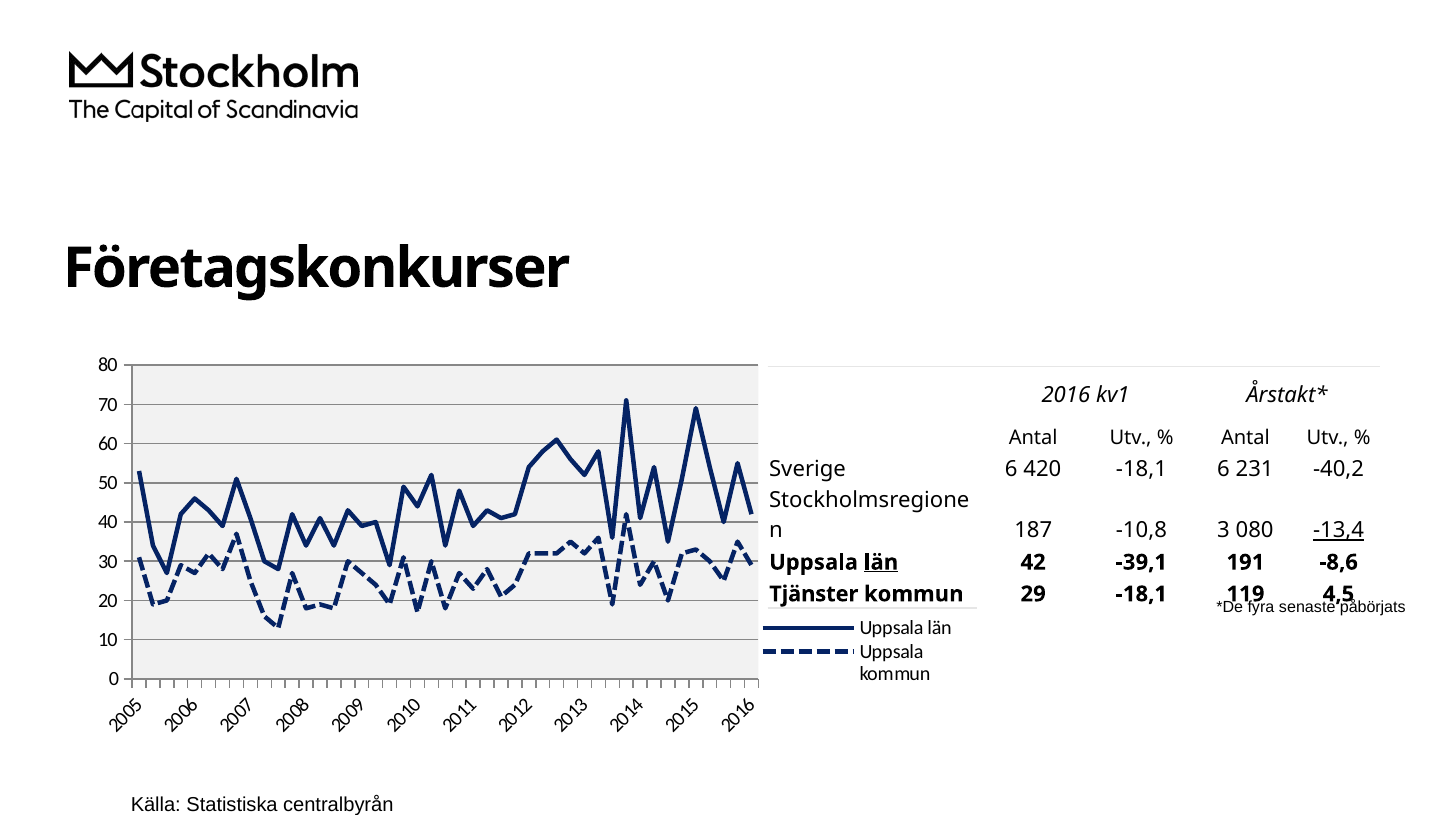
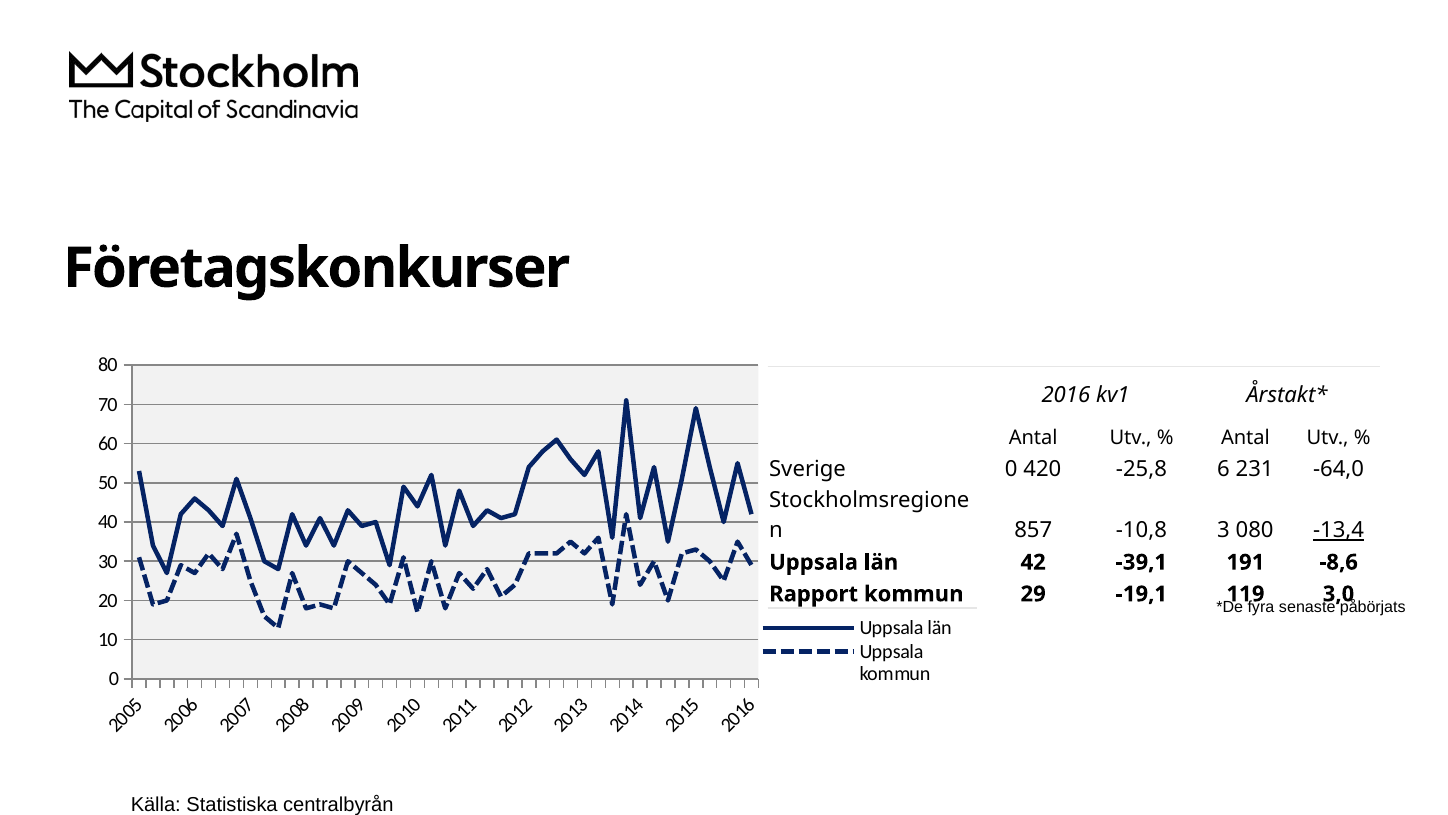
Sverige 6: 6 -> 0 (1011, 468)
420 -18,1: -18,1 -> -25,8 (1141, 468)
-40,2: -40,2 -> -64,0 (1338, 468)
187: 187 -> 857 (1033, 530)
län underline: present -> none (881, 562)
Tjänster: Tjänster -> Rapport (814, 594)
29 -18,1: -18,1 -> -19,1 (1141, 594)
4,5: 4,5 -> 3,0 (1339, 594)
